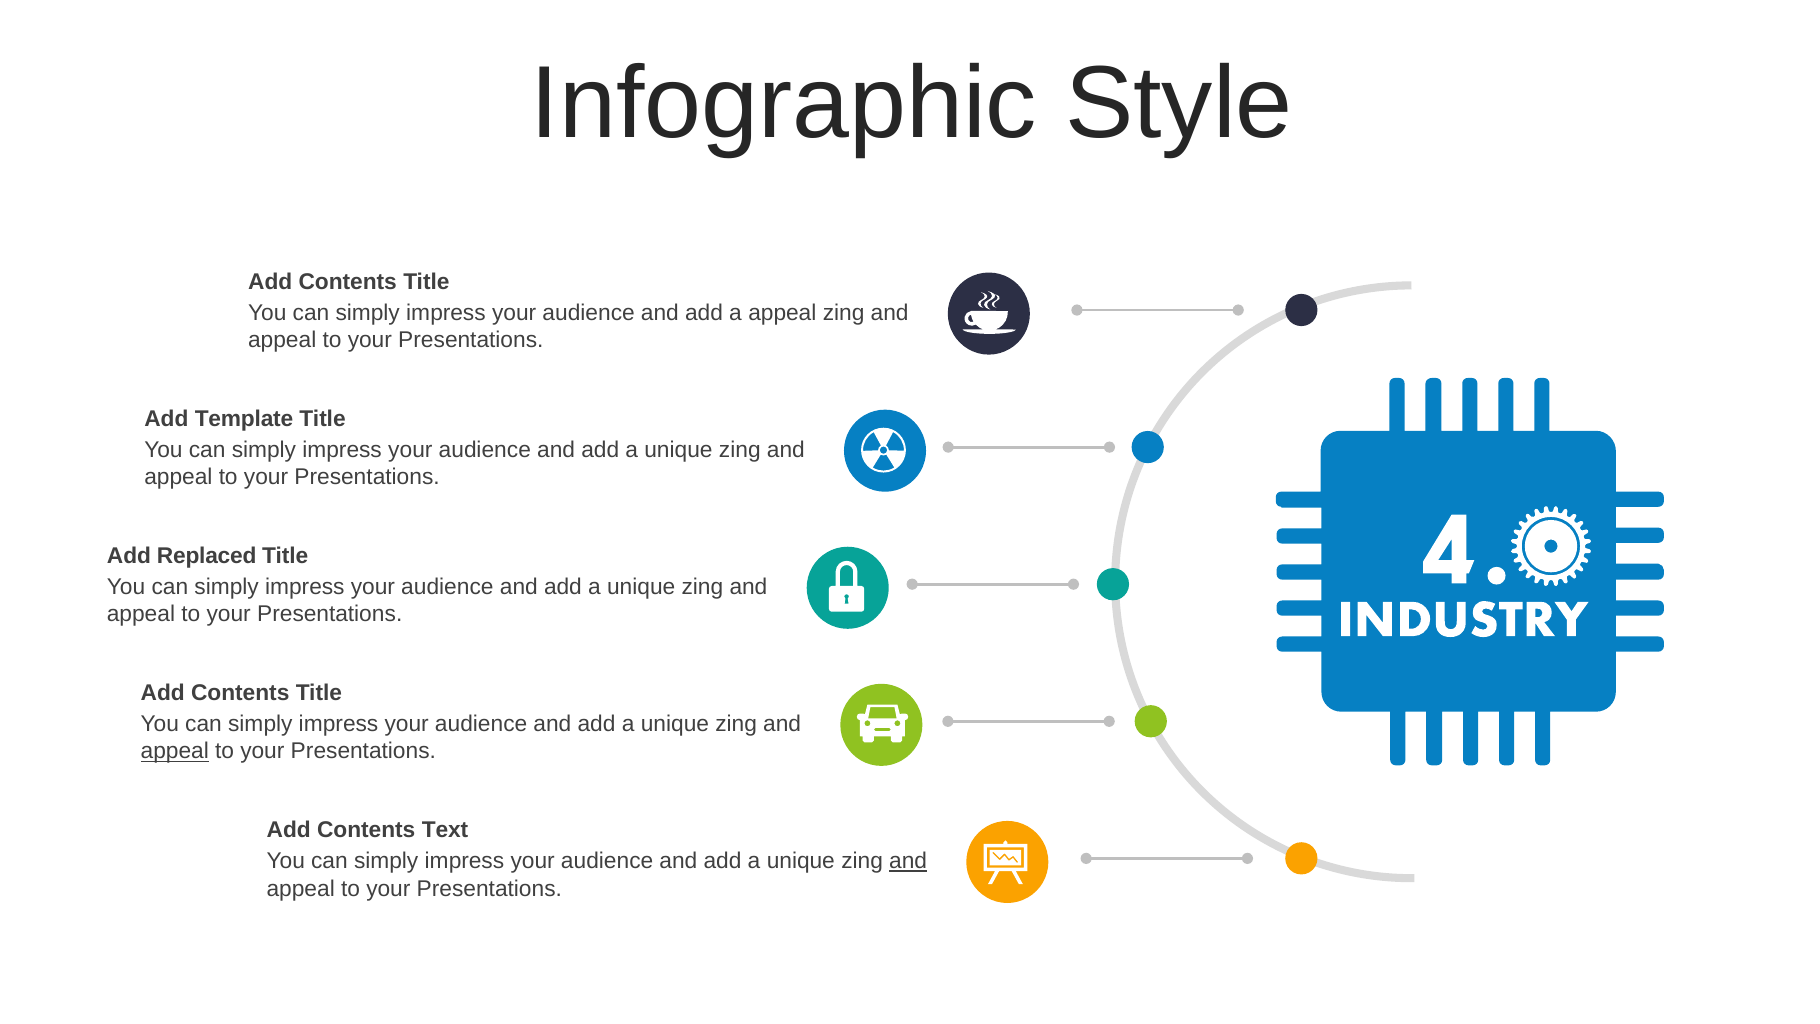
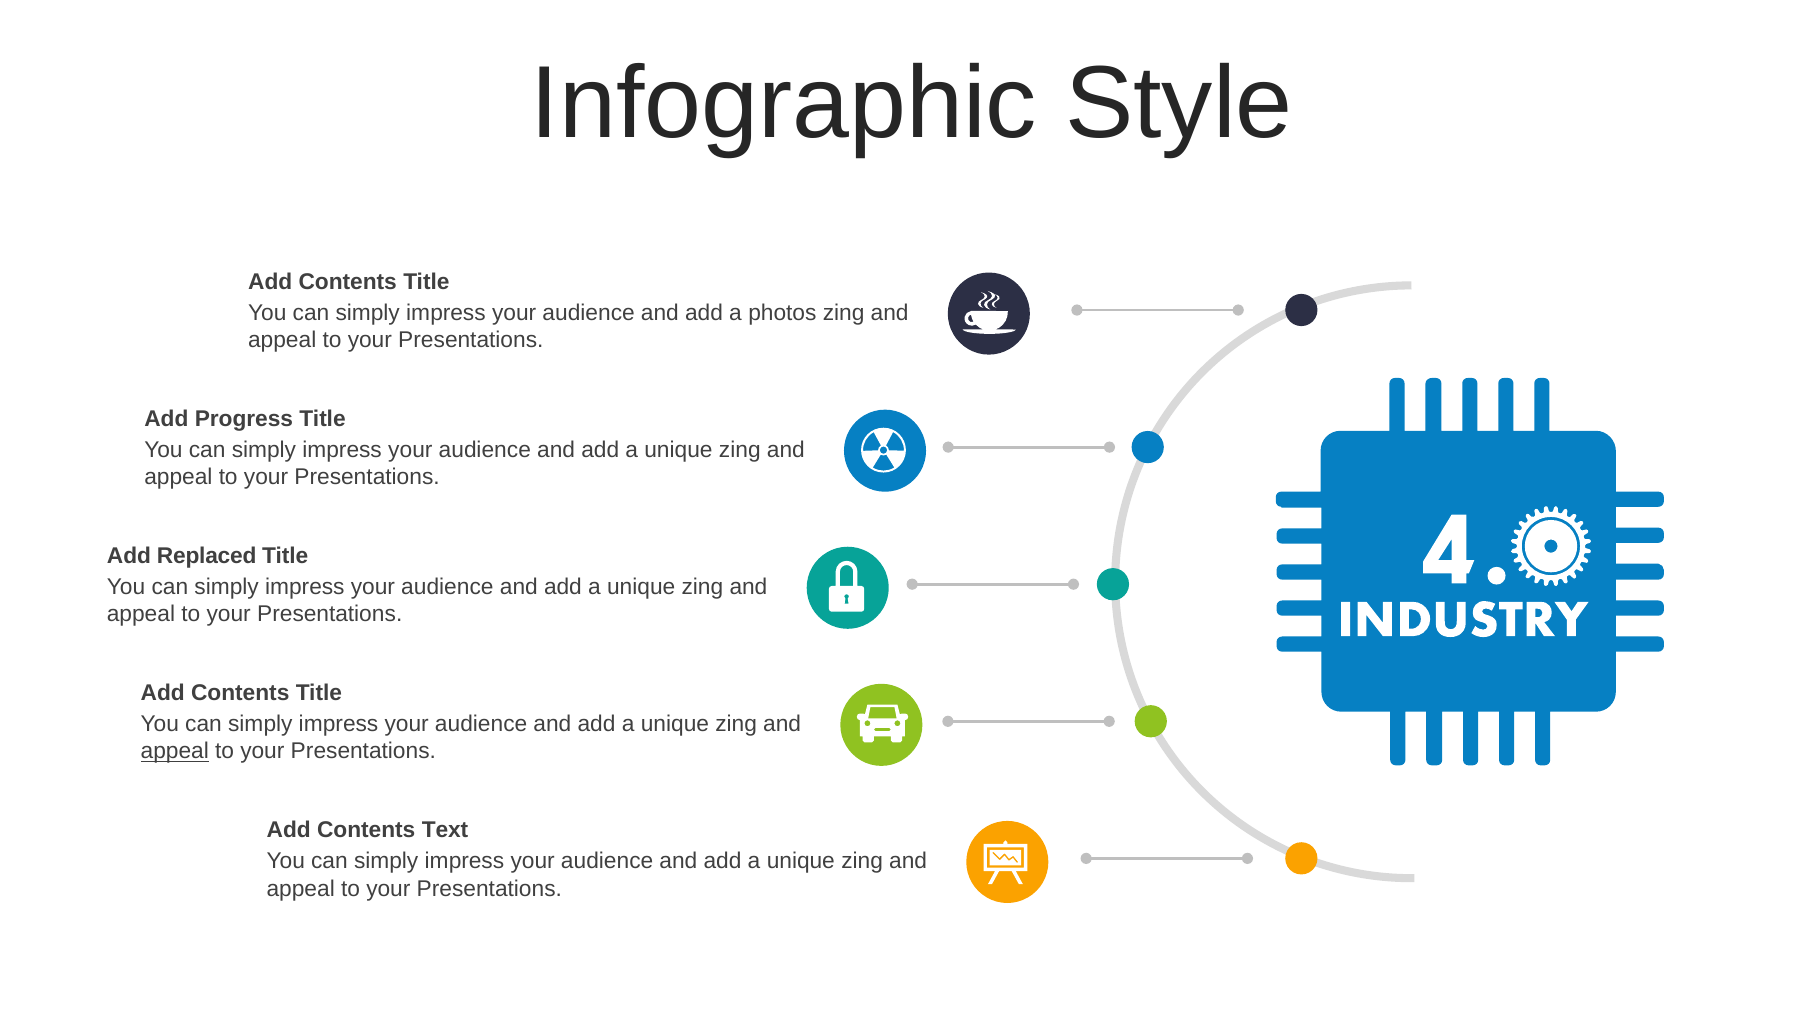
a appeal: appeal -> photos (782, 313)
Template: Template -> Progress (244, 419)
and underline: present -> none (908, 861)
